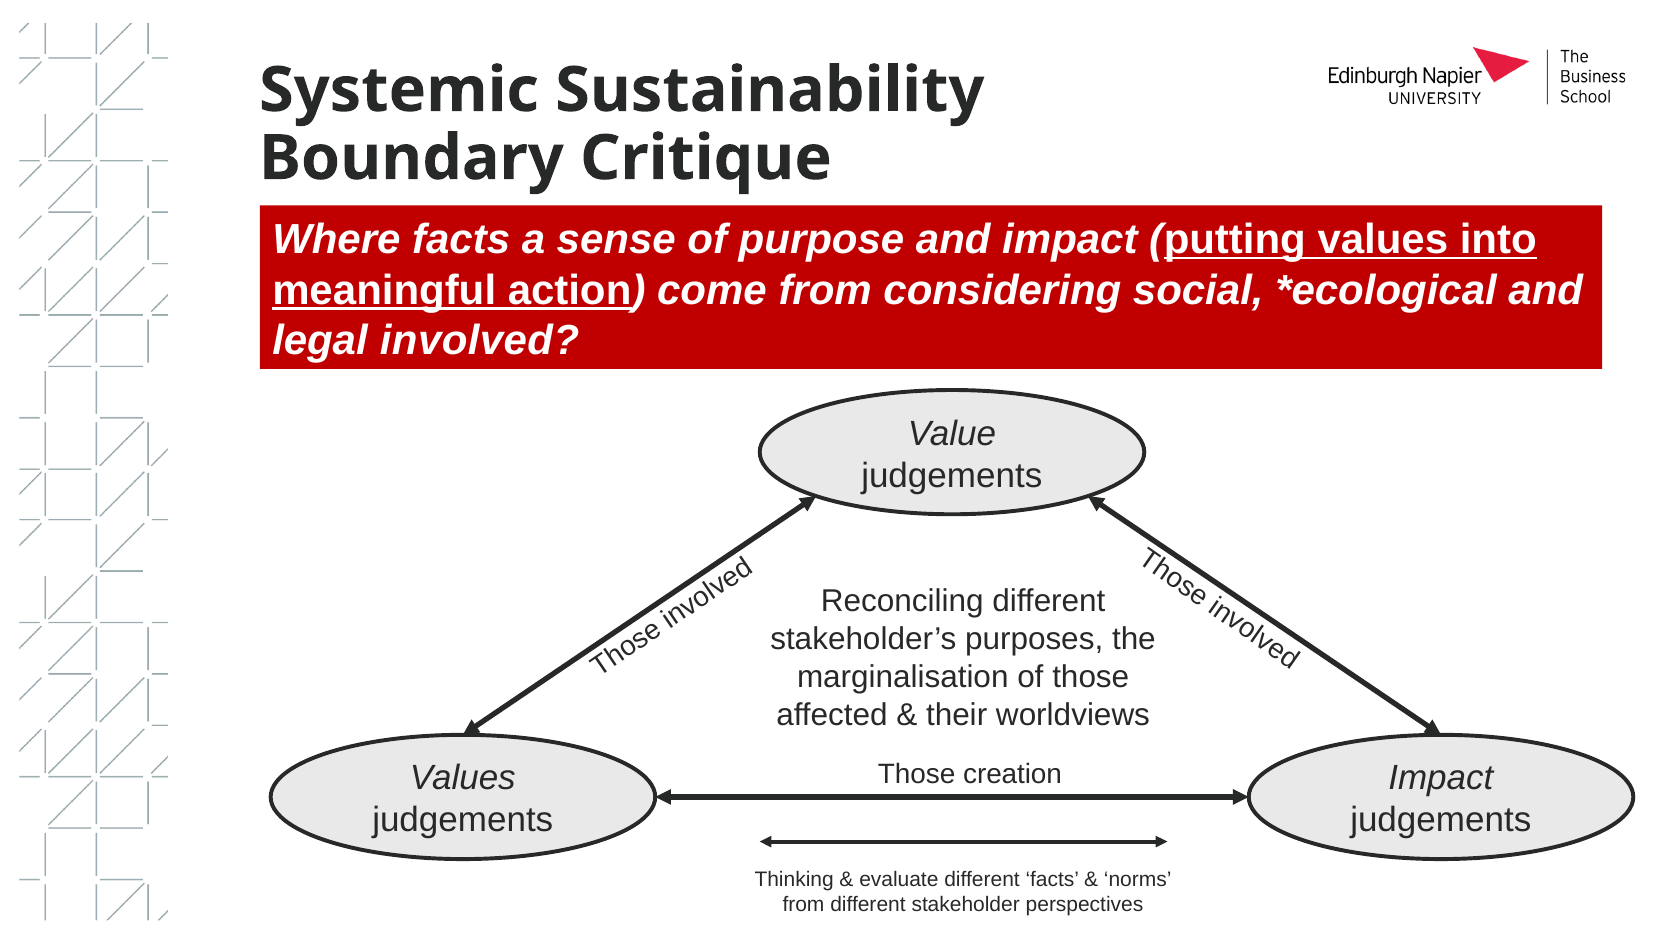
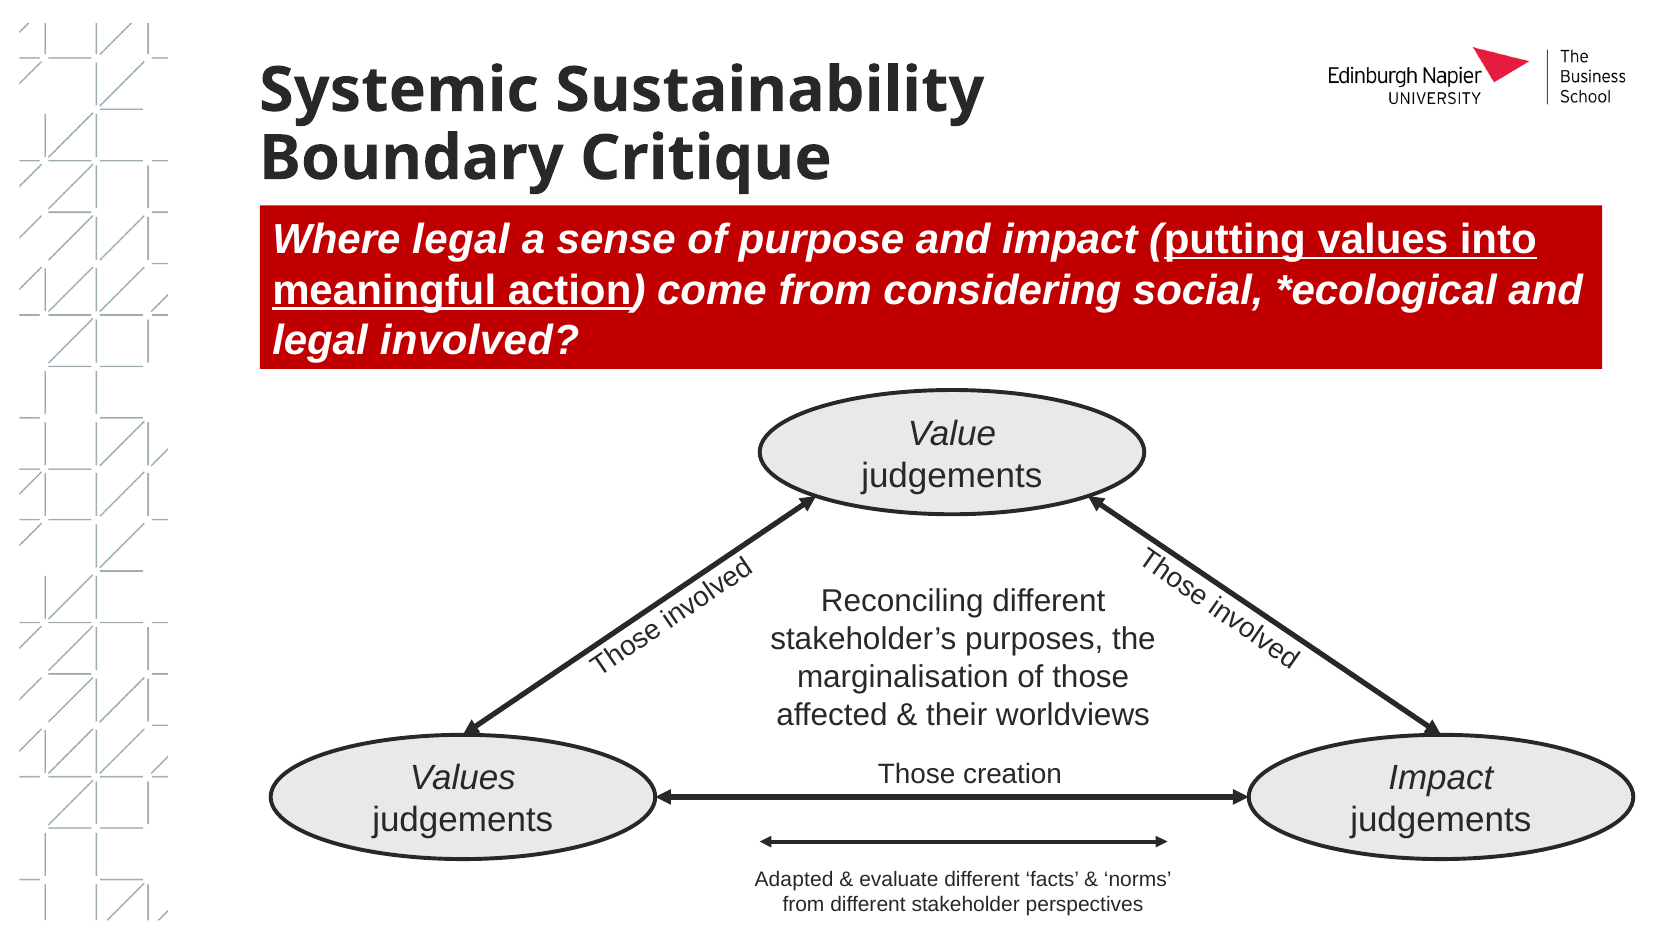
Where facts: facts -> legal (461, 240)
Thinking: Thinking -> Adapted (794, 879)
